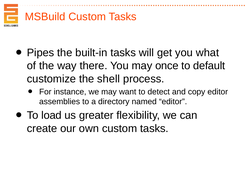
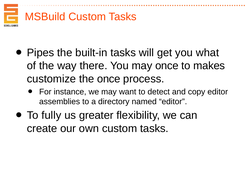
default: default -> makes (209, 66)
the shell: shell -> once (109, 79)
load: load -> fully (51, 115)
